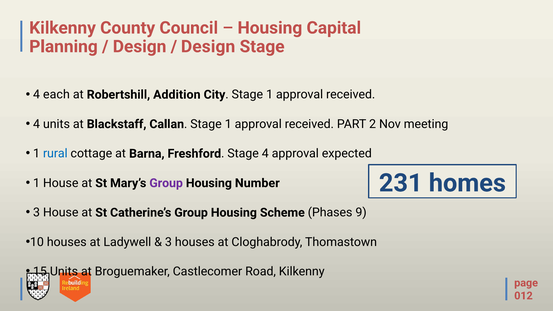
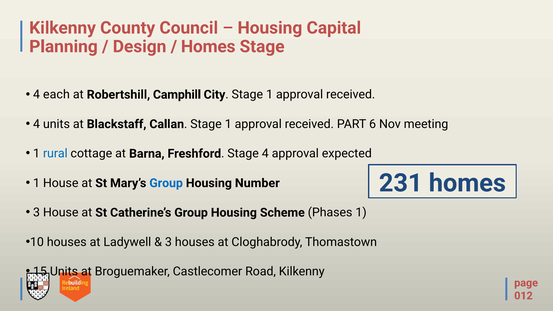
Design: Design -> Homes (208, 47)
Addition: Addition -> Camphill (177, 95)
2: 2 -> 6 (373, 124)
Group colour: purple -> blue (166, 183)
Phases 9: 9 -> 1 (361, 213)
